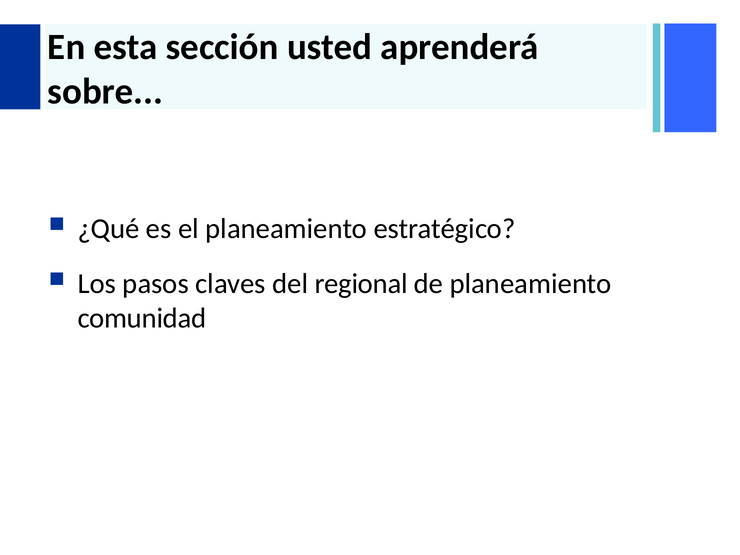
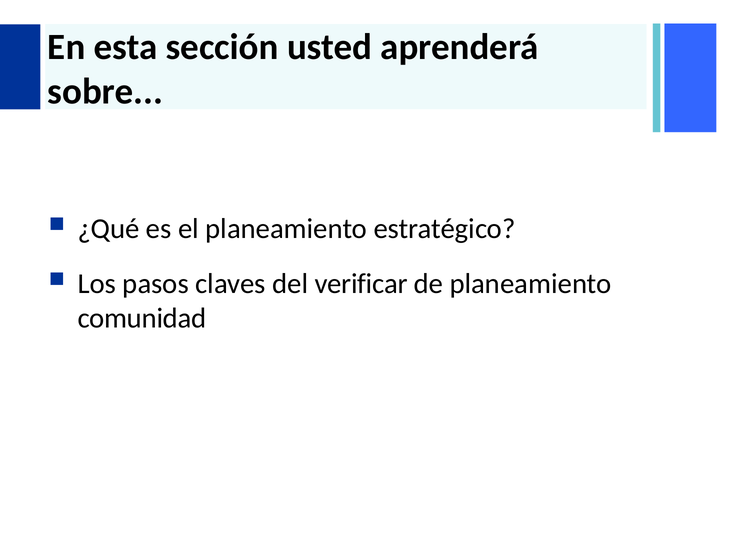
regional: regional -> verificar (361, 284)
